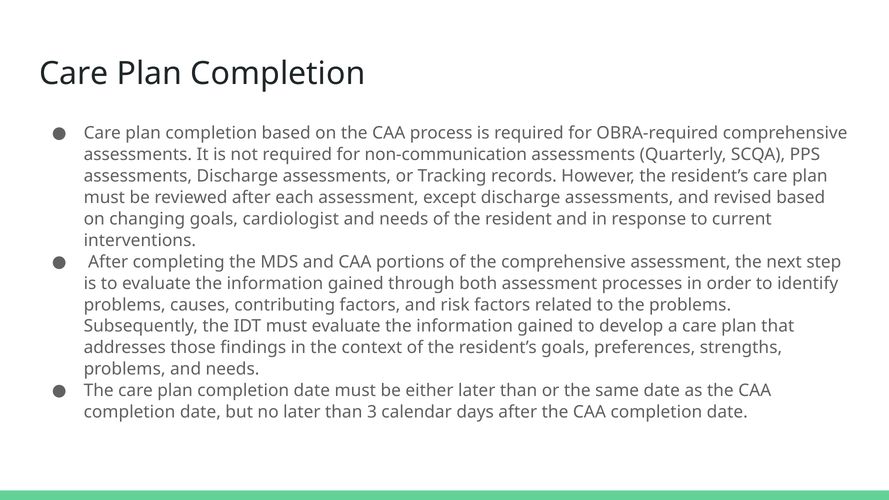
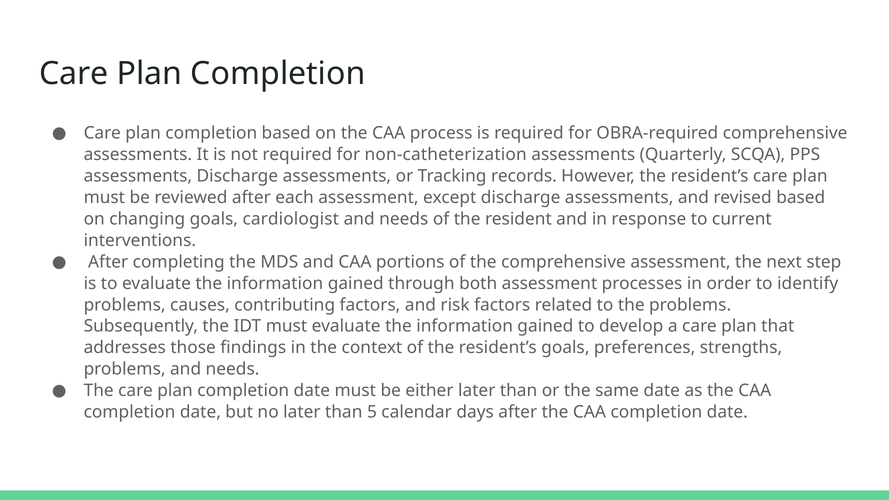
non-communication: non-communication -> non-catheterization (446, 155)
3: 3 -> 5 (372, 412)
